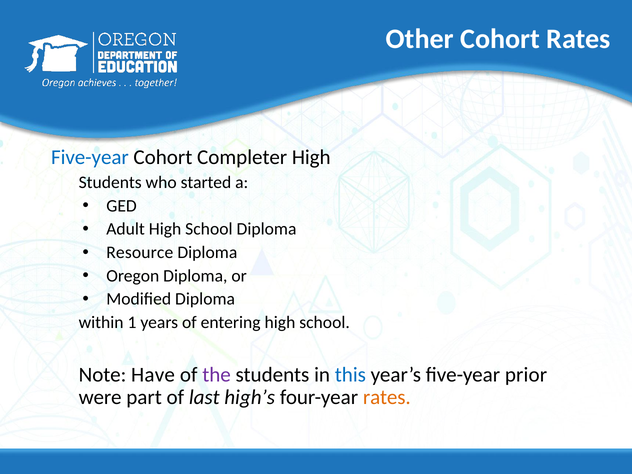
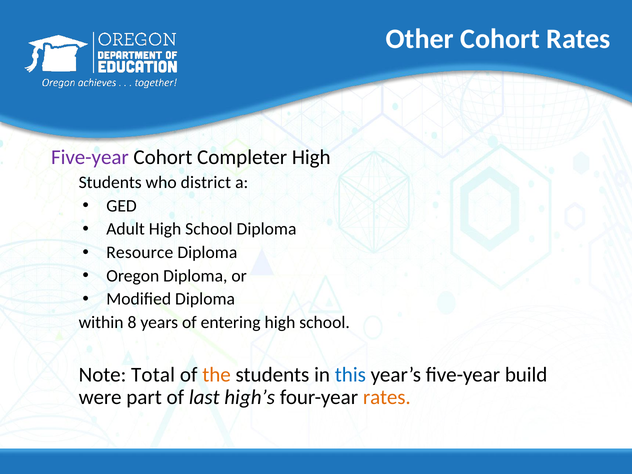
Five-year colour: blue -> purple (90, 157)
started: started -> district (206, 182)
1: 1 -> 8 (132, 322)
Have: Have -> Total (153, 375)
the colour: purple -> orange (217, 375)
prior: prior -> build (526, 375)
